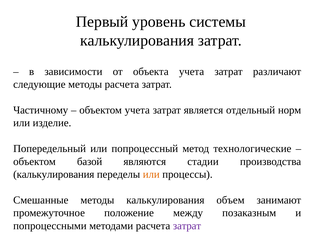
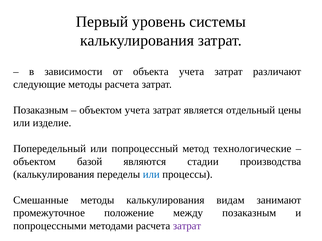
Частичному: Частичному -> Позаказным (41, 110)
норм: норм -> цены (290, 110)
или colour: orange -> blue (151, 175)
объем: объем -> видам (230, 200)
